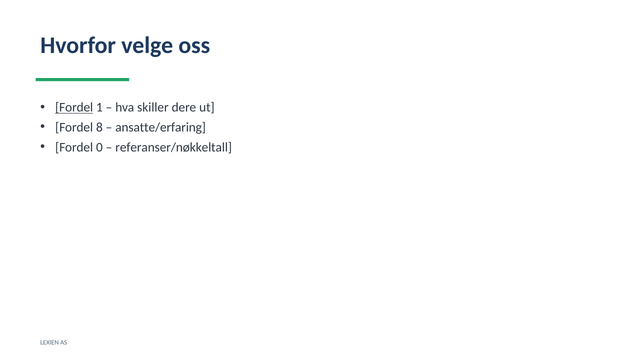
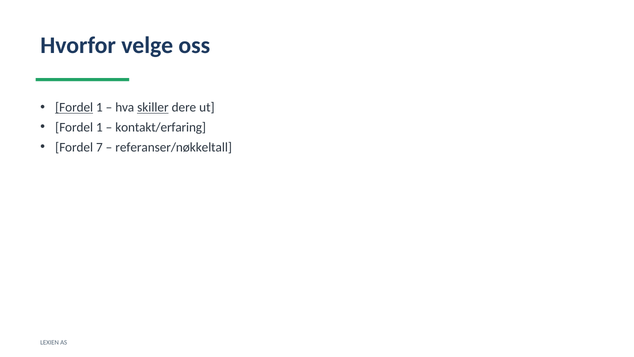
skiller underline: none -> present (153, 107)
8: 8 -> 1 (99, 127)
ansatte/erfaring: ansatte/erfaring -> kontakt/erfaring (161, 127)
0: 0 -> 7 (99, 147)
